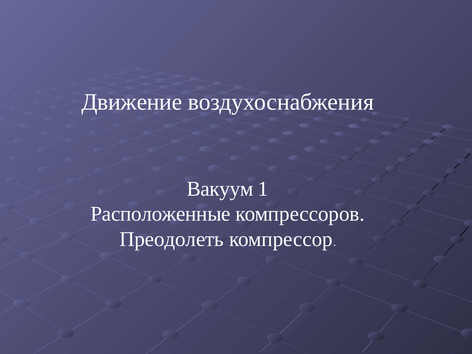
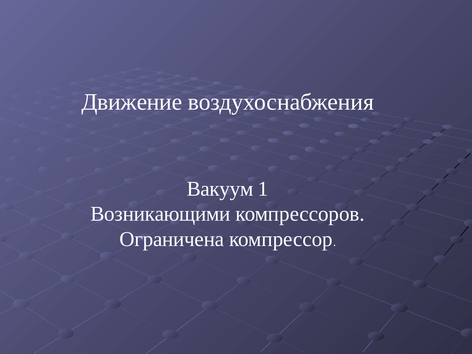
Расположенные: Расположенные -> Возникающими (160, 214)
Преодолеть: Преодолеть -> Ограничена (172, 239)
